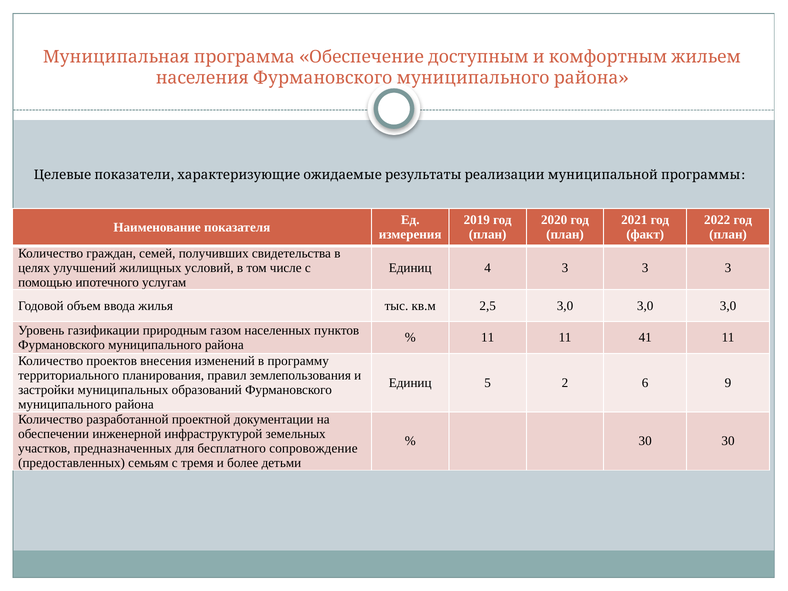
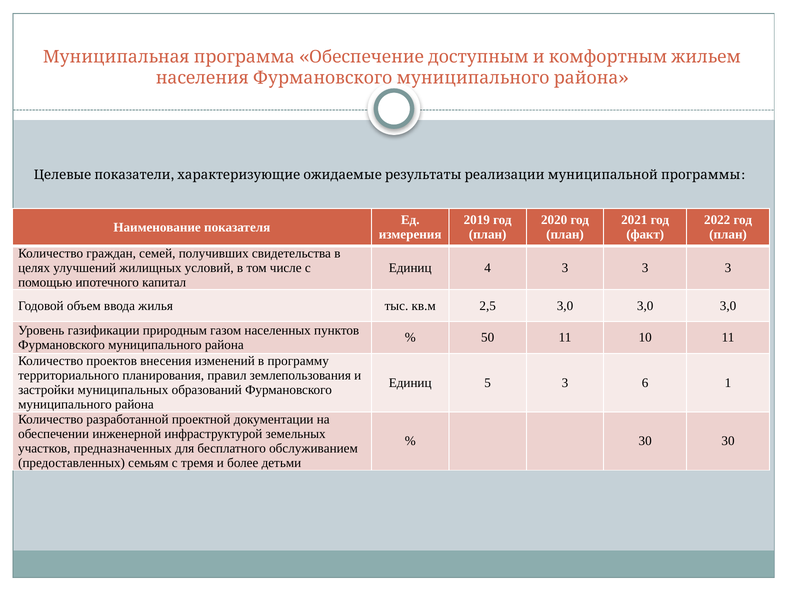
услугам: услугам -> капитал (164, 282)
11: 11 -> 50 (488, 338)
41: 41 -> 10 (645, 338)
5 2: 2 -> 3 (565, 383)
9: 9 -> 1 (728, 383)
сопровождение: сопровождение -> обслуживанием (314, 448)
